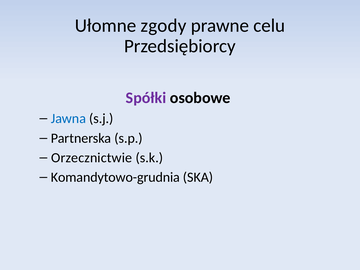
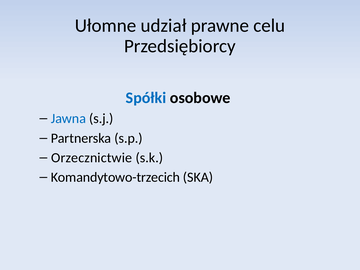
zgody: zgody -> udział (164, 26)
Spółki colour: purple -> blue (146, 98)
Komandytowo-grudnia: Komandytowo-grudnia -> Komandytowo-trzecich (115, 177)
